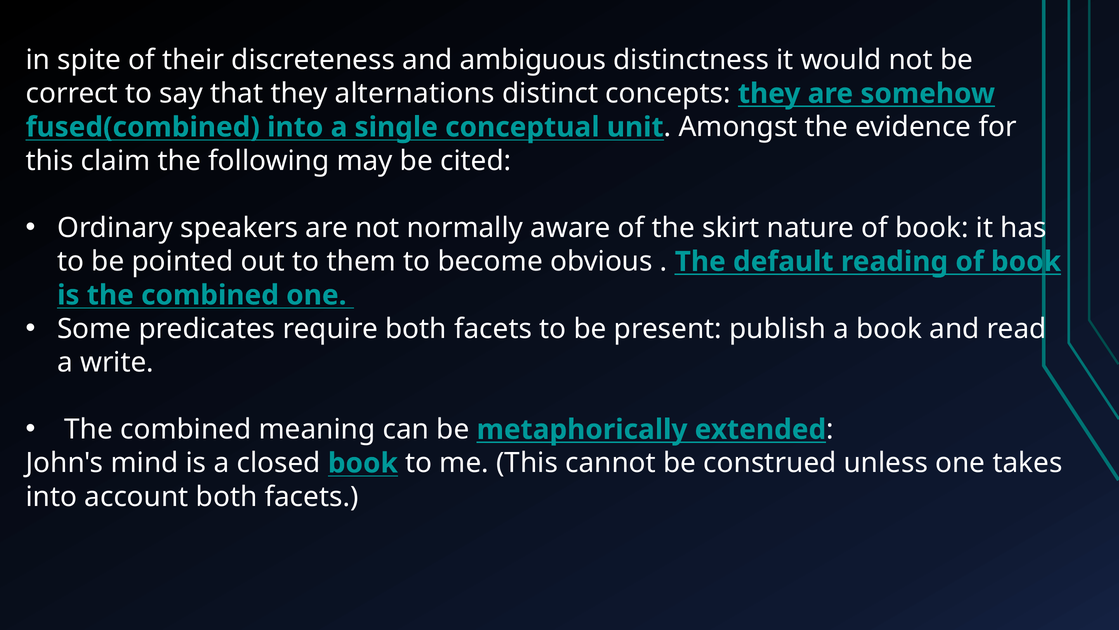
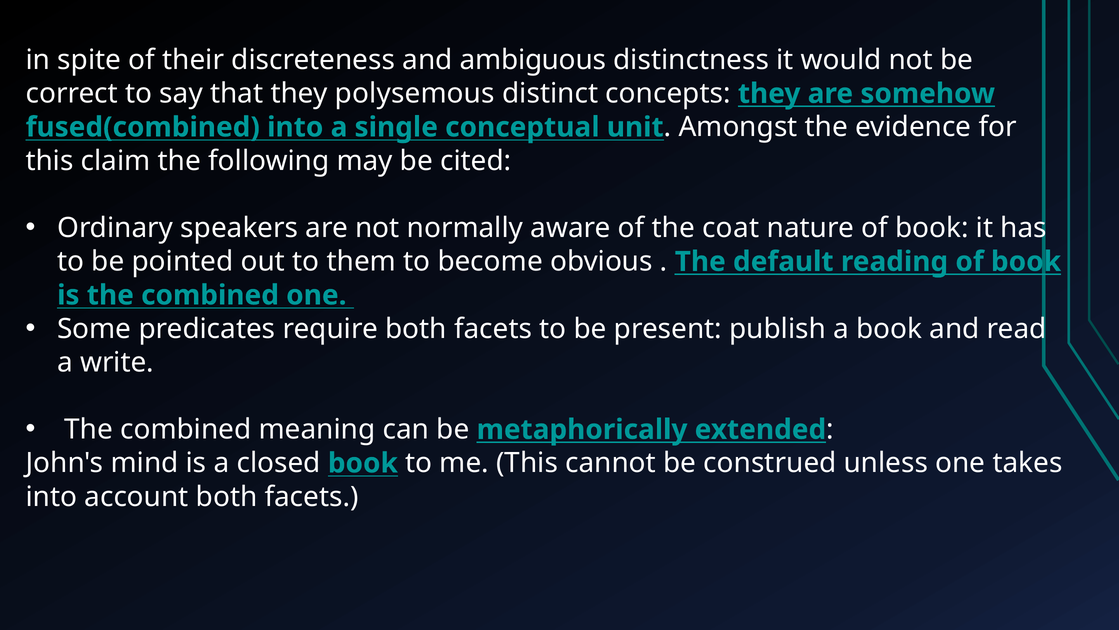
alternations: alternations -> polysemous (415, 94)
skirt: skirt -> coat (731, 228)
